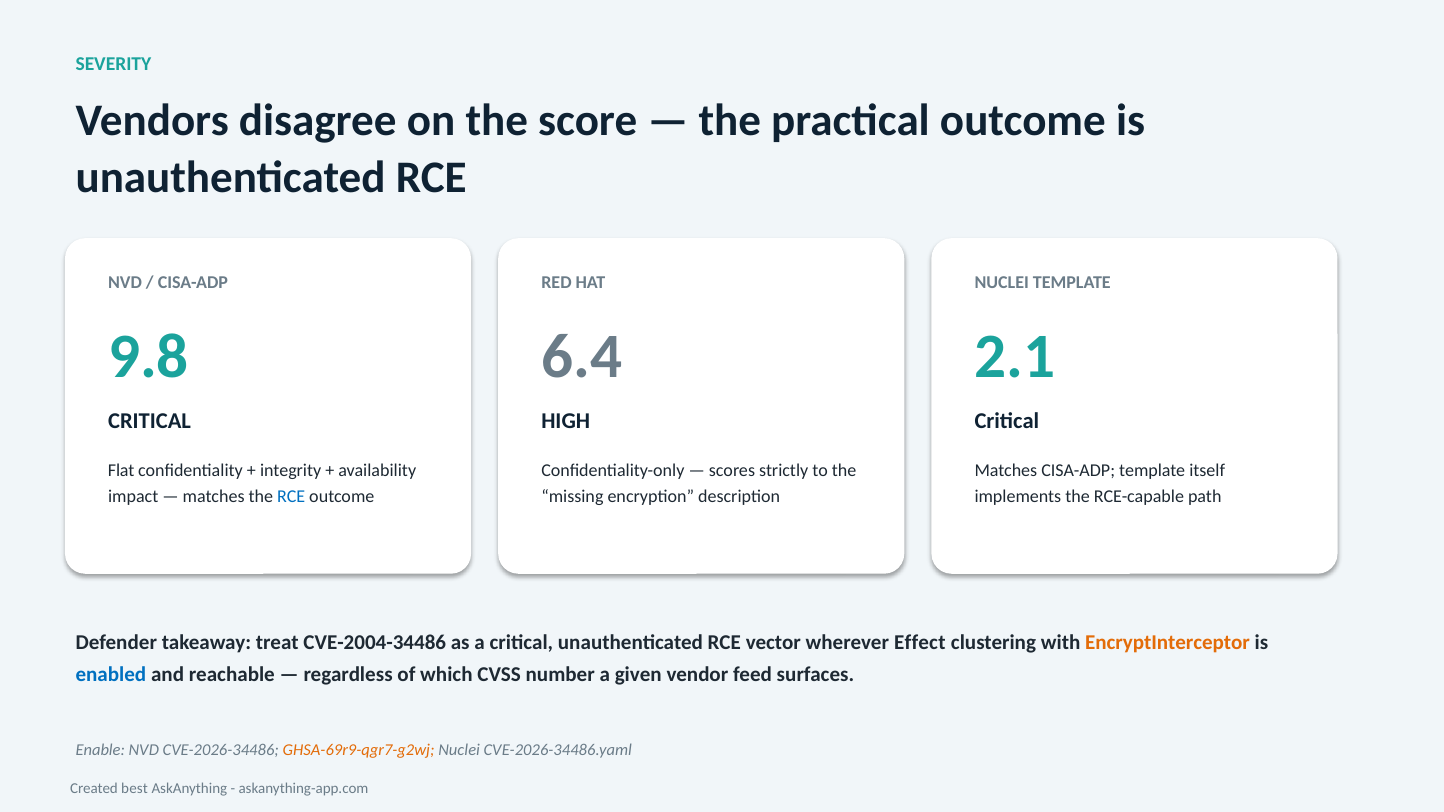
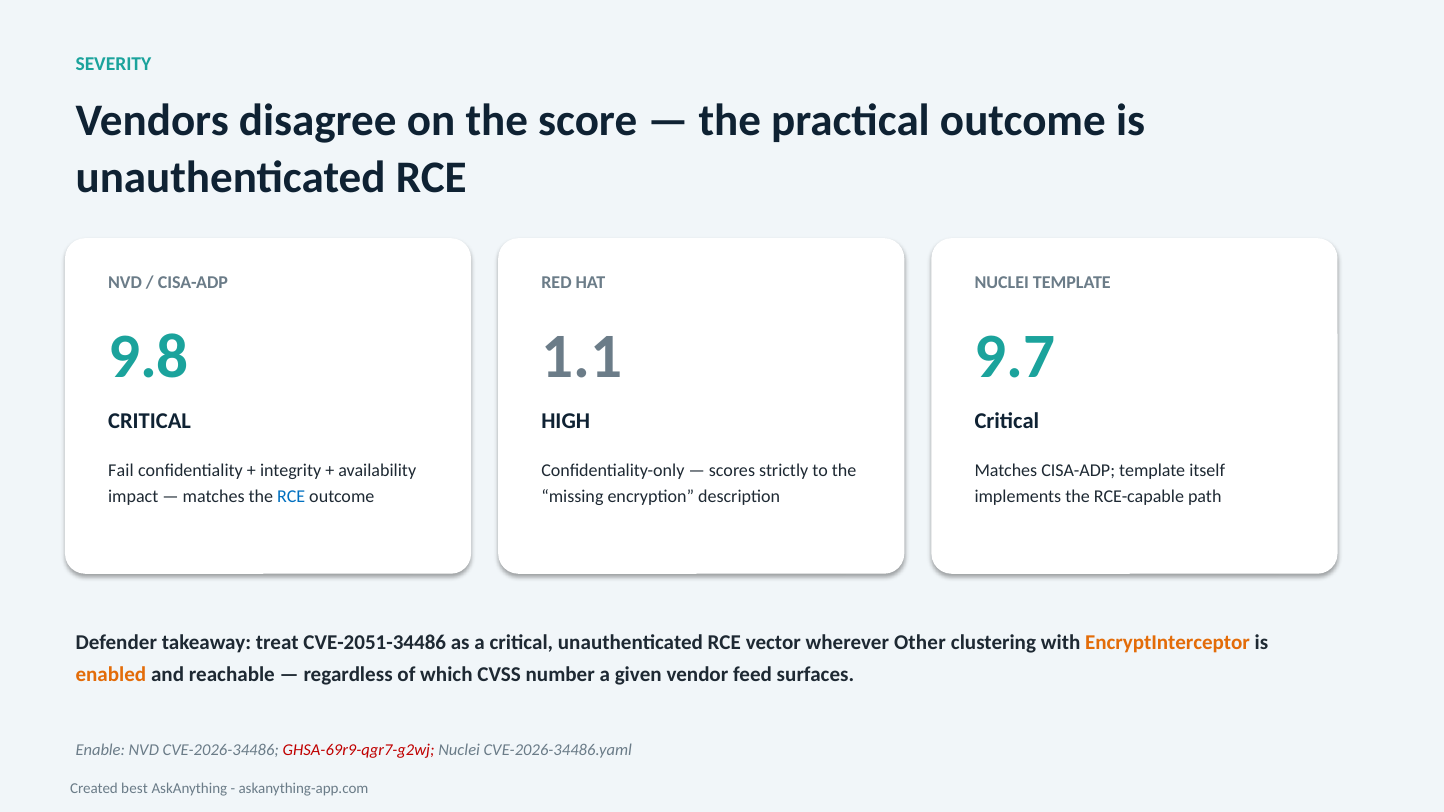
6.4: 6.4 -> 1.1 (582, 356)
2.1: 2.1 -> 9.7 (1015, 356)
Flat: Flat -> Fail (121, 471)
CVE-2004-34486: CVE-2004-34486 -> CVE-2051-34486 (375, 643)
Effect: Effect -> Other (920, 643)
enabled colour: blue -> orange (111, 675)
GHSA-69r9-qgr7-g2wj colour: orange -> red (359, 751)
